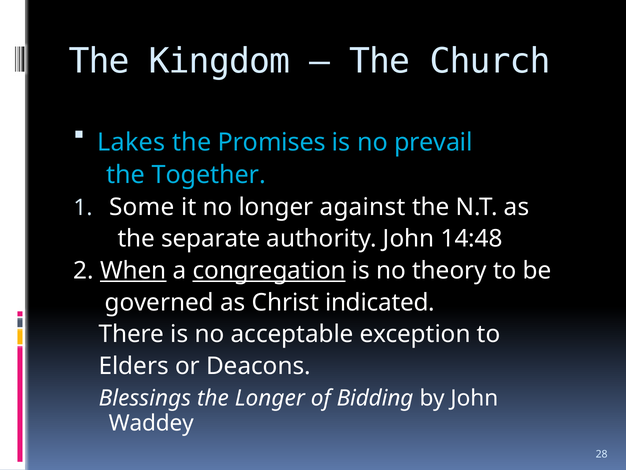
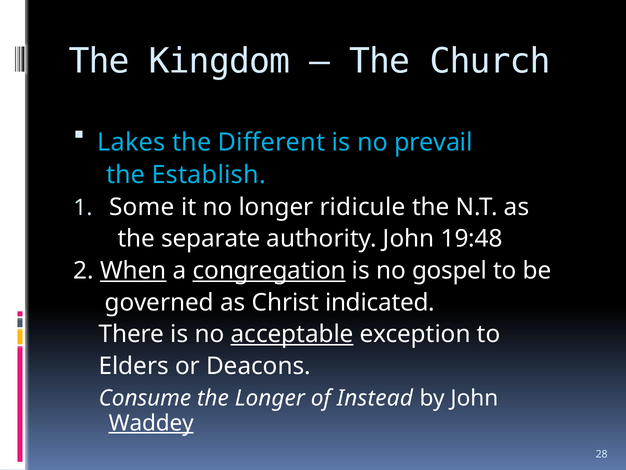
Promises: Promises -> Different (271, 142)
Together: Together -> Establish (209, 175)
against: against -> ridicule (363, 207)
14:48: 14:48 -> 19:48 (472, 239)
theory: theory -> gospel (450, 270)
acceptable underline: none -> present (292, 334)
Blessings: Blessings -> Consume (145, 398)
Bidding: Bidding -> Instead (375, 398)
Waddey underline: none -> present (151, 423)
